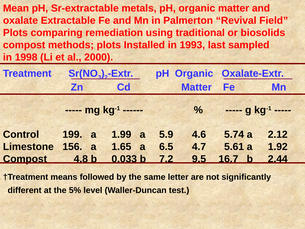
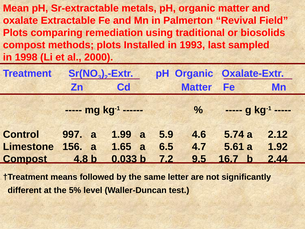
199: 199 -> 997 (72, 134)
